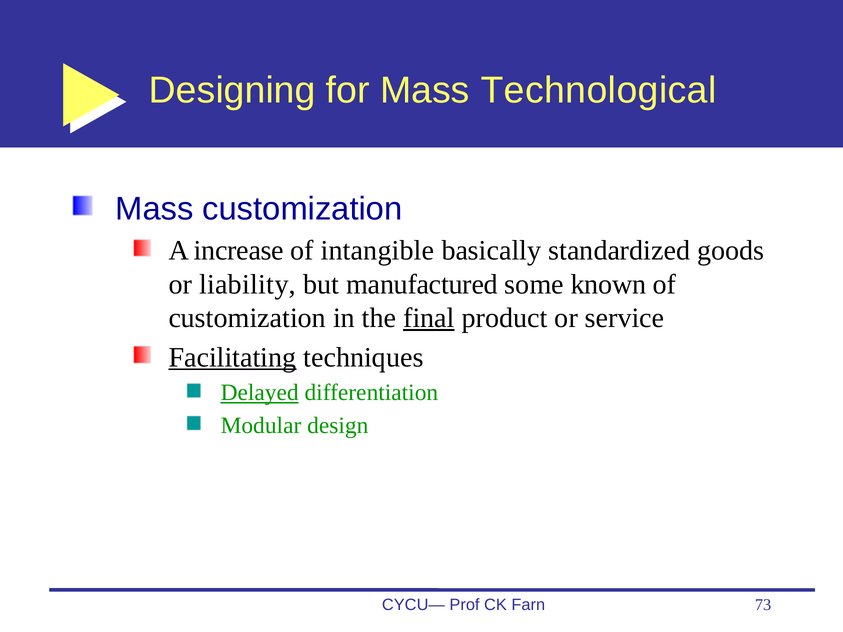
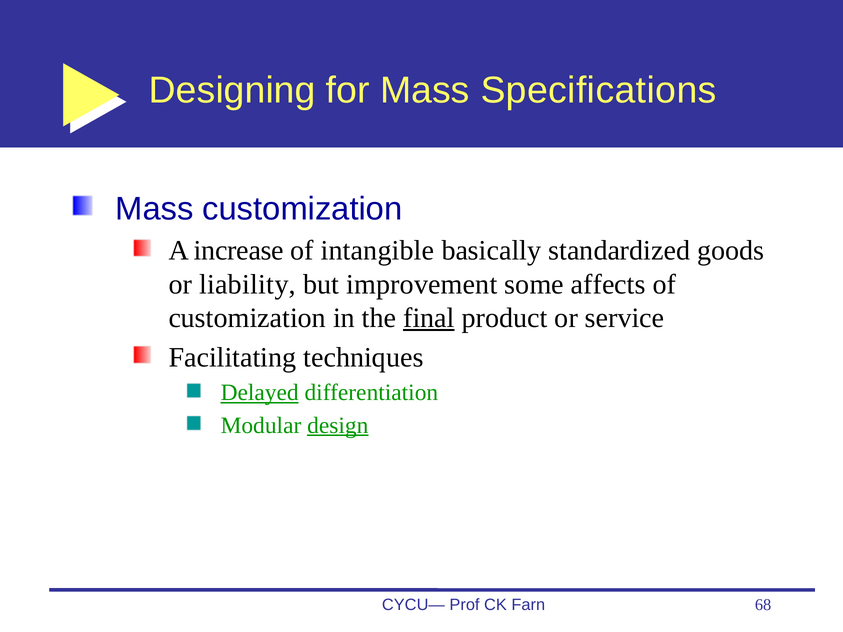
Technological: Technological -> Specifications (599, 90)
manufactured: manufactured -> improvement (422, 284)
known: known -> affects (608, 284)
Facilitating underline: present -> none (232, 357)
design underline: none -> present (338, 425)
73: 73 -> 68 (763, 605)
